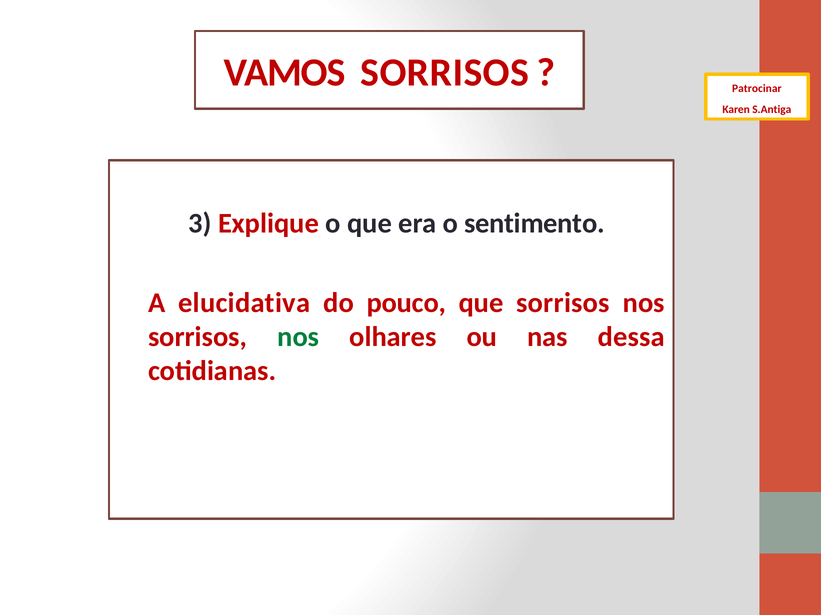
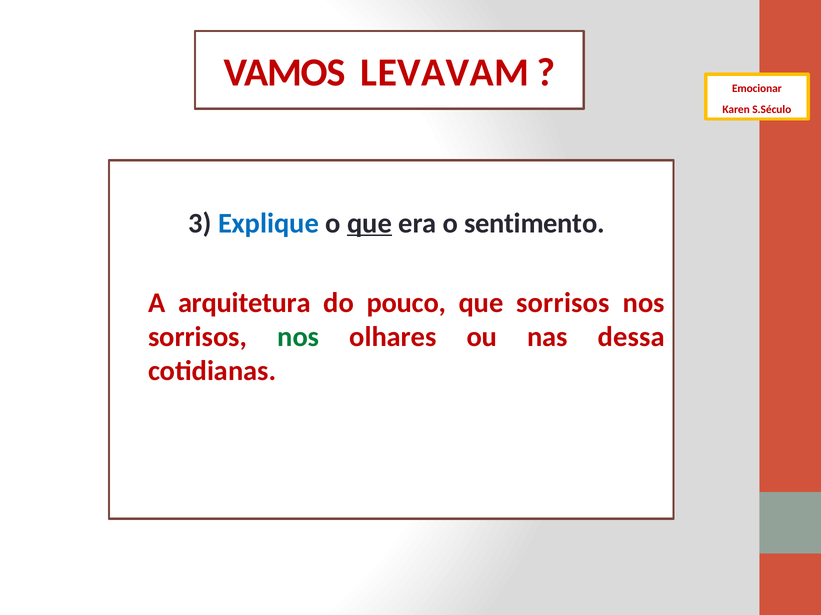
VAMOS SORRISOS: SORRISOS -> LEVAVAM (445, 73)
Patrocinar: Patrocinar -> Emocionar (757, 89)
S.Antiga: S.Antiga -> S.Século (772, 110)
Explique colour: red -> blue (269, 223)
que underline: none -> present (370, 223)
elucidativa: elucidativa -> arquitetura (244, 303)
